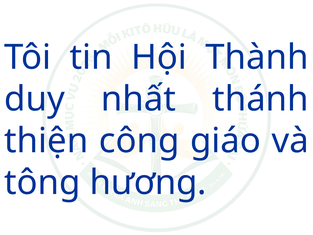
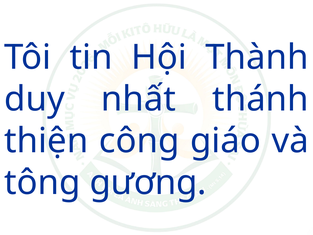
hương: hương -> gương (148, 183)
